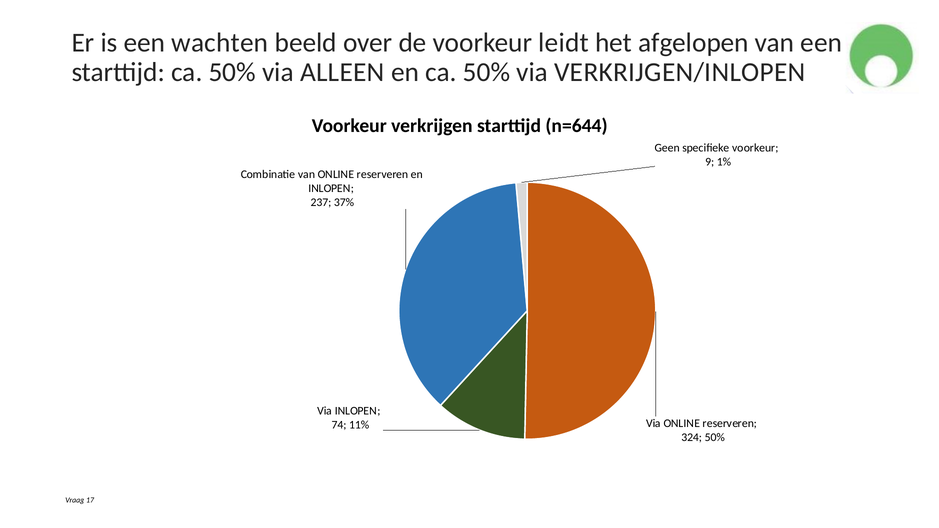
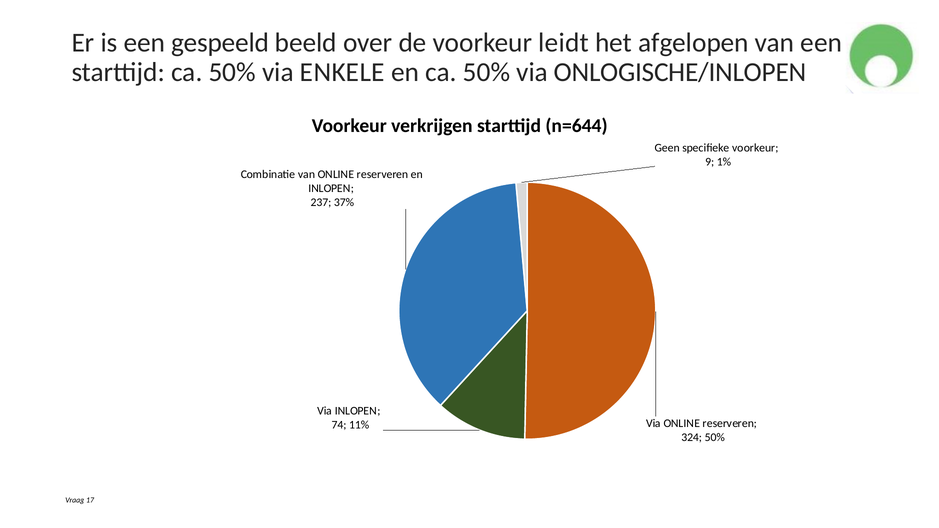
wachten: wachten -> gespeeld (220, 43)
ALLEEN: ALLEEN -> ENKELE (342, 72)
VERKRIJGEN/INLOPEN: VERKRIJGEN/INLOPEN -> ONLOGISCHE/INLOPEN (680, 72)
